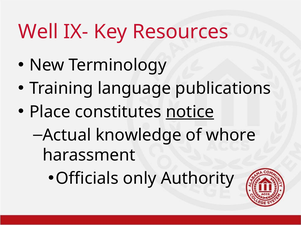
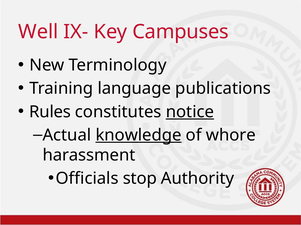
Resources: Resources -> Campuses (181, 32)
Place: Place -> Rules (50, 112)
knowledge underline: none -> present (138, 136)
only: only -> stop (140, 179)
